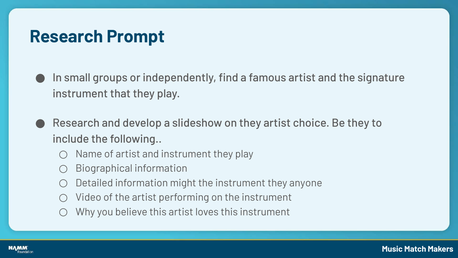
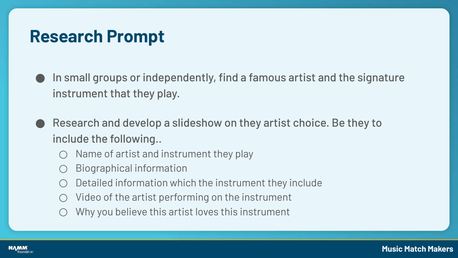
might: might -> which (183, 183)
they anyone: anyone -> include (306, 183)
